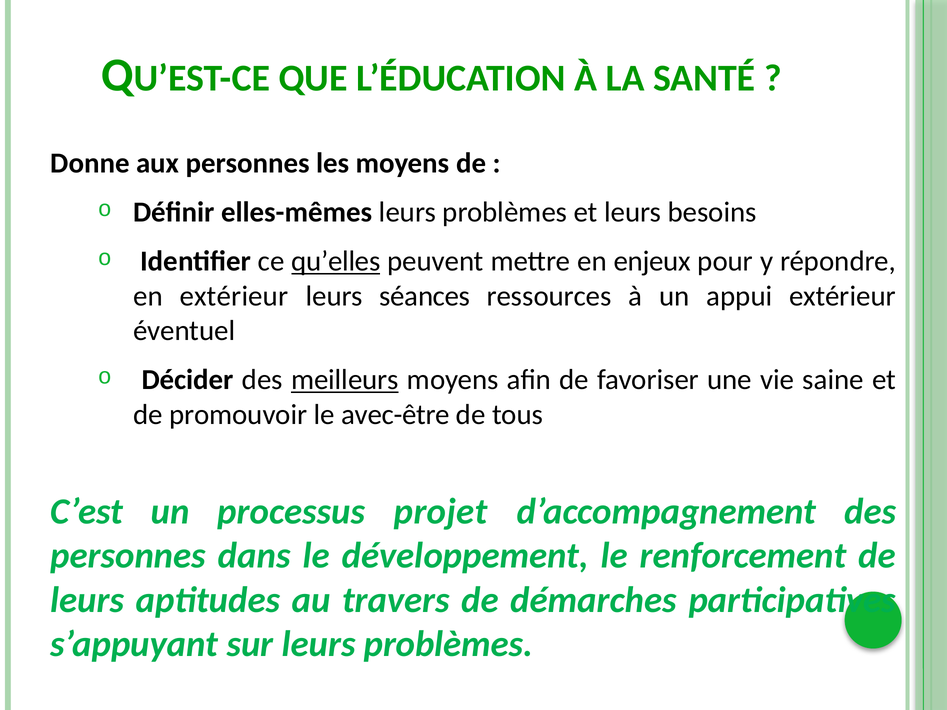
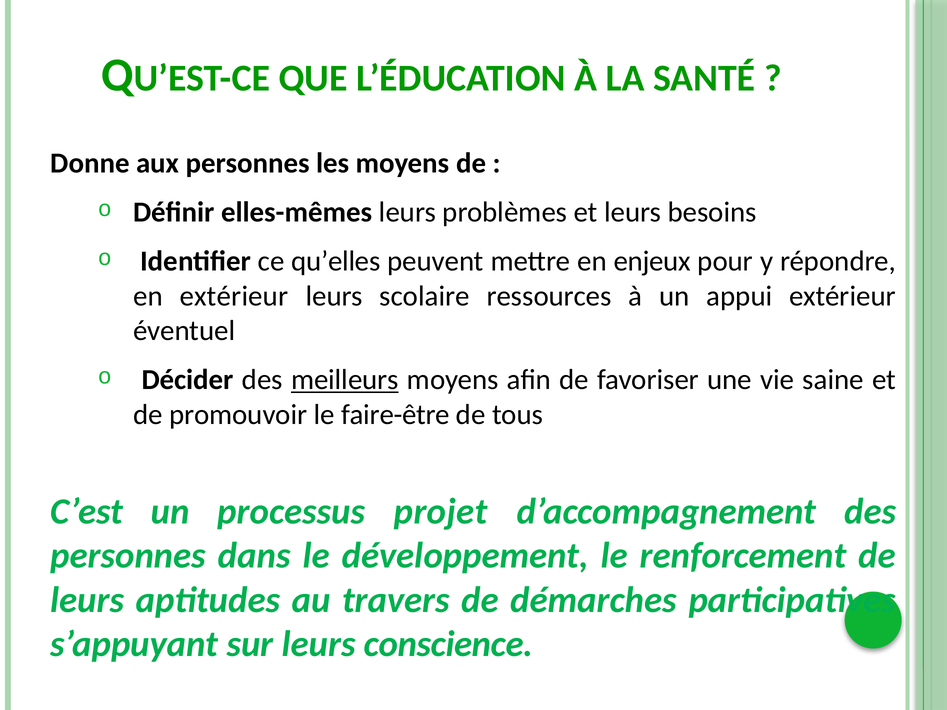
qu’elles underline: present -> none (336, 261)
séances: séances -> scolaire (425, 296)
avec-être: avec-être -> faire-être (396, 415)
sur leurs problèmes: problèmes -> conscience (448, 644)
